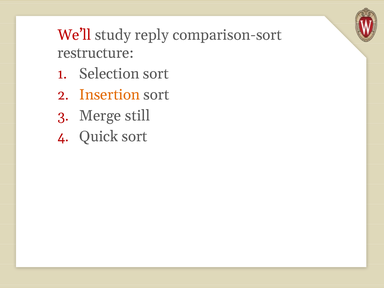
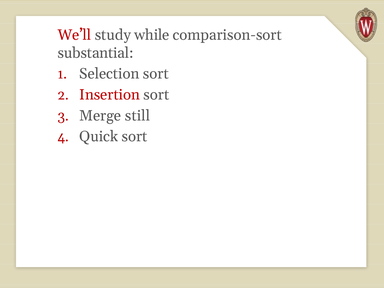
reply: reply -> while (152, 35)
restructure: restructure -> substantial (96, 53)
Insertion colour: orange -> red (110, 95)
